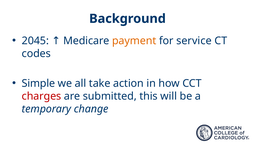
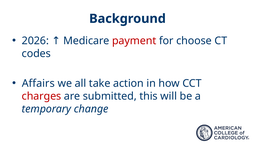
2045: 2045 -> 2026 (35, 41)
payment colour: orange -> red (134, 41)
service: service -> choose (194, 41)
Simple: Simple -> Affairs (38, 83)
